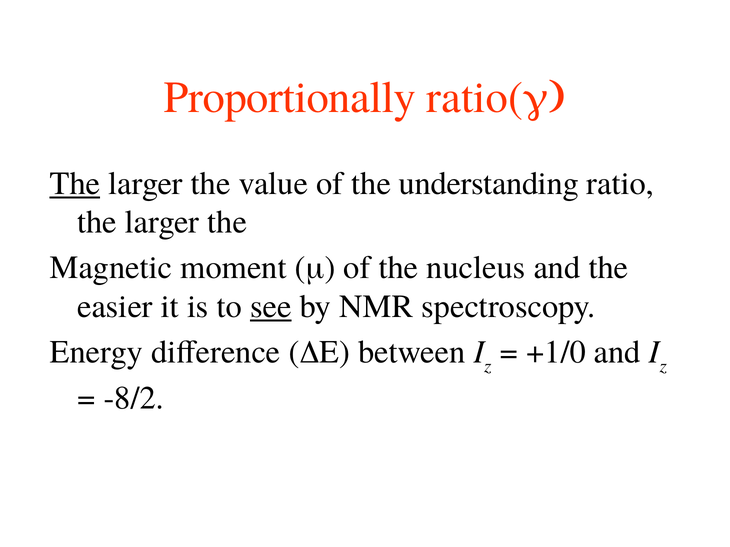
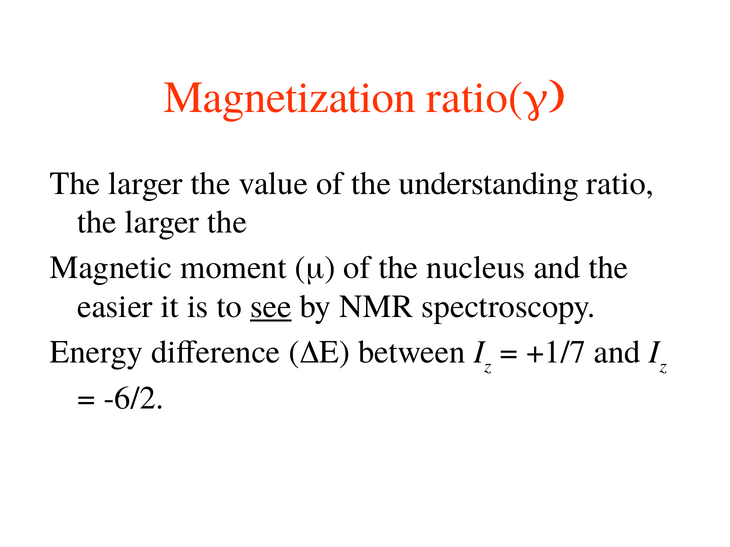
Proportionally: Proportionally -> Magnetization (290, 97)
The underline: present -> none (75, 184)
+1/0: +1/0 -> +1/7 (556, 352)
-8/2: -8/2 -> -6/2 (134, 398)
